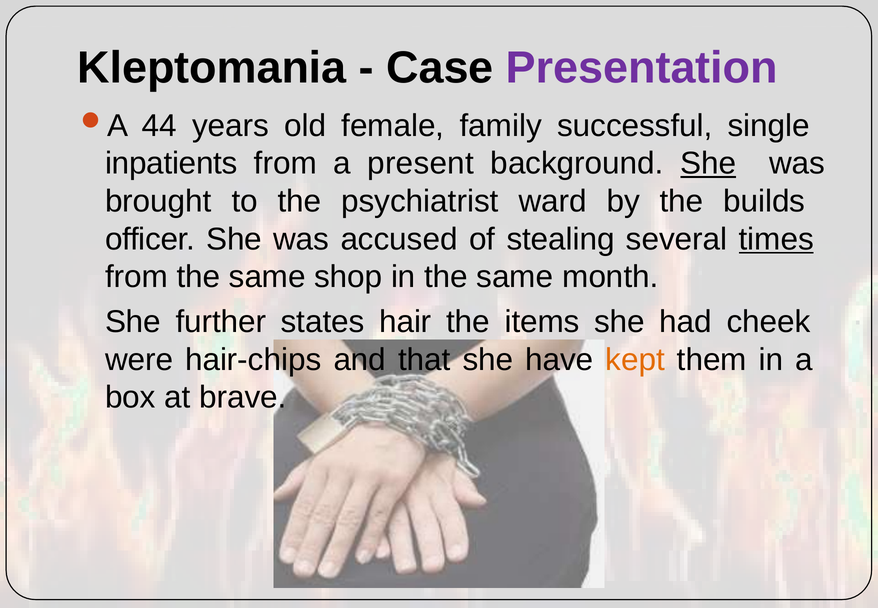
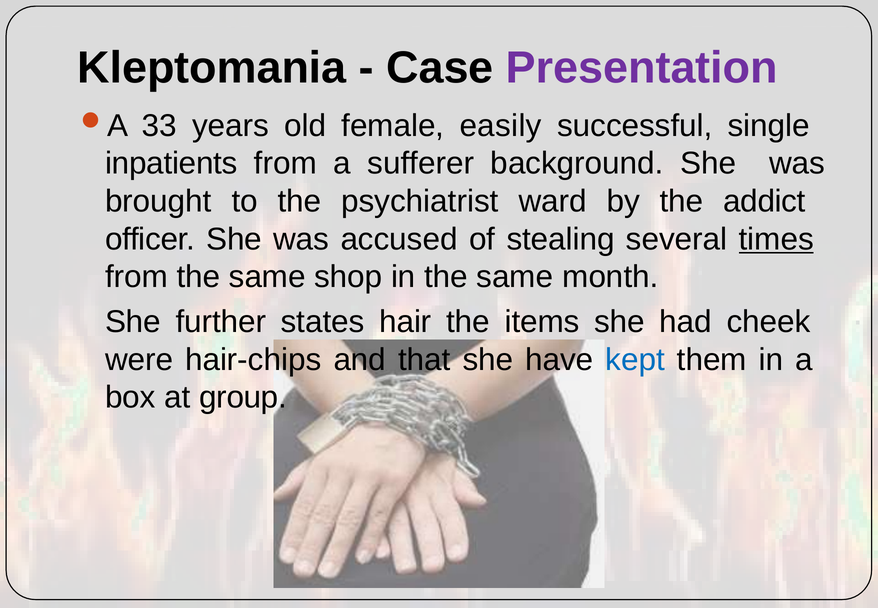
44: 44 -> 33 (159, 126)
family: family -> easily (501, 126)
present: present -> sufferer (421, 163)
She underline: present -> none (708, 163)
builds: builds -> addict (764, 201)
kept colour: orange -> blue (635, 360)
brave: brave -> group (243, 397)
